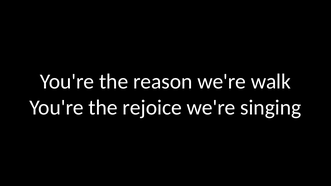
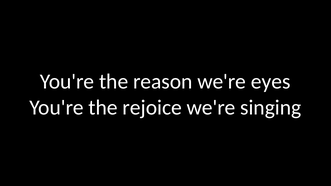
walk: walk -> eyes (271, 82)
